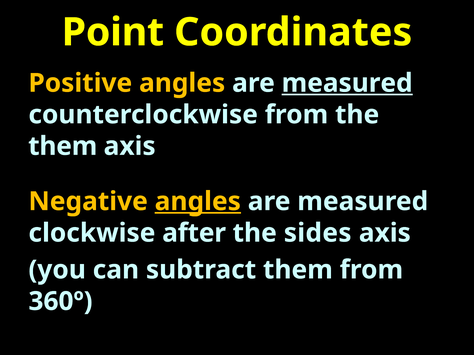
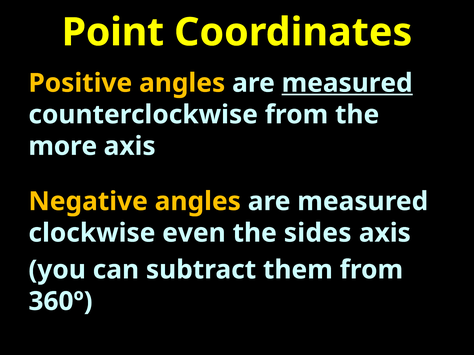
them: them -> more (63, 146)
angles underline: present -> none (198, 202)
after: after -> even (194, 233)
